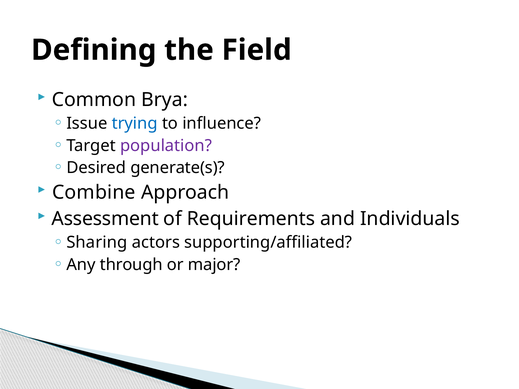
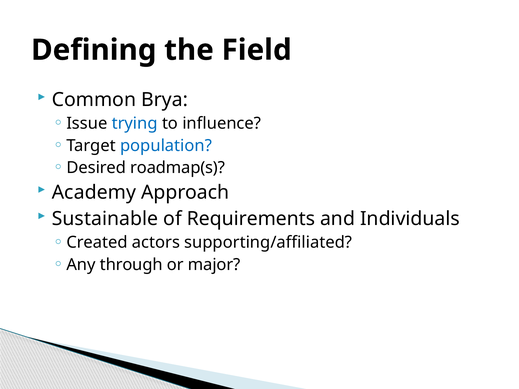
population colour: purple -> blue (166, 146)
generate(s: generate(s -> roadmap(s (178, 168)
Combine: Combine -> Academy (94, 193)
Assessment: Assessment -> Sustainable (105, 219)
Sharing: Sharing -> Created (97, 243)
